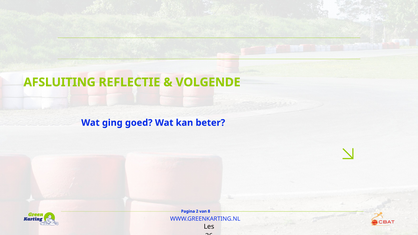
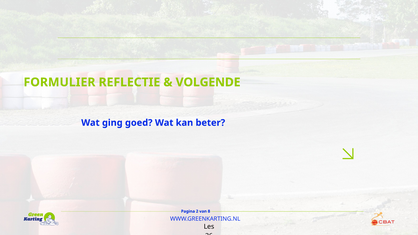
AFSLUITING: AFSLUITING -> FORMULIER (59, 82)
